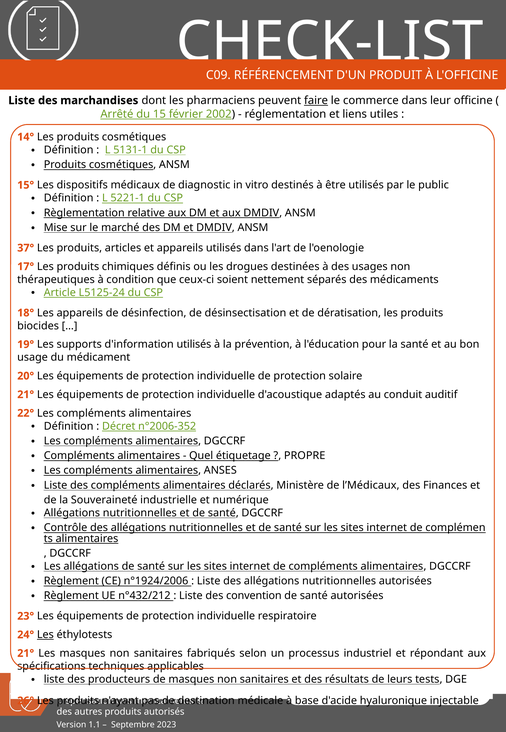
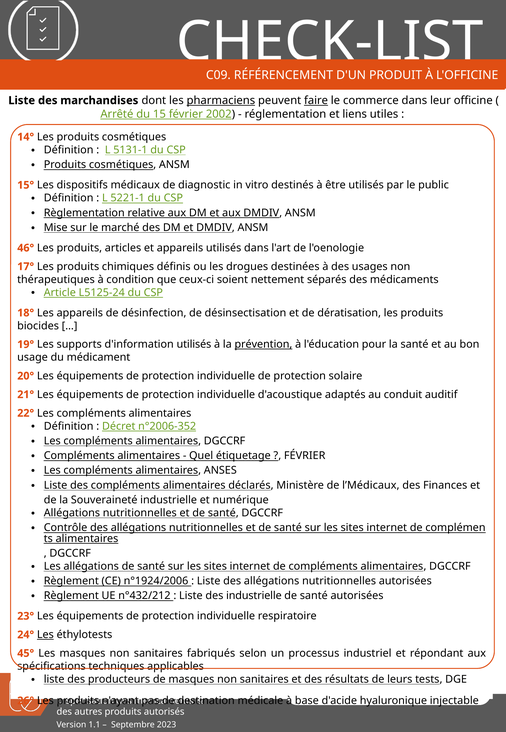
pharmaciens underline: none -> present (221, 100)
37°: 37° -> 46° (26, 248)
prévention underline: none -> present (263, 344)
PROPRE: PROPRE -> FÉVRIER (305, 455)
des convention: convention -> industrielle (254, 595)
21°: 21° -> 45° (26, 652)
